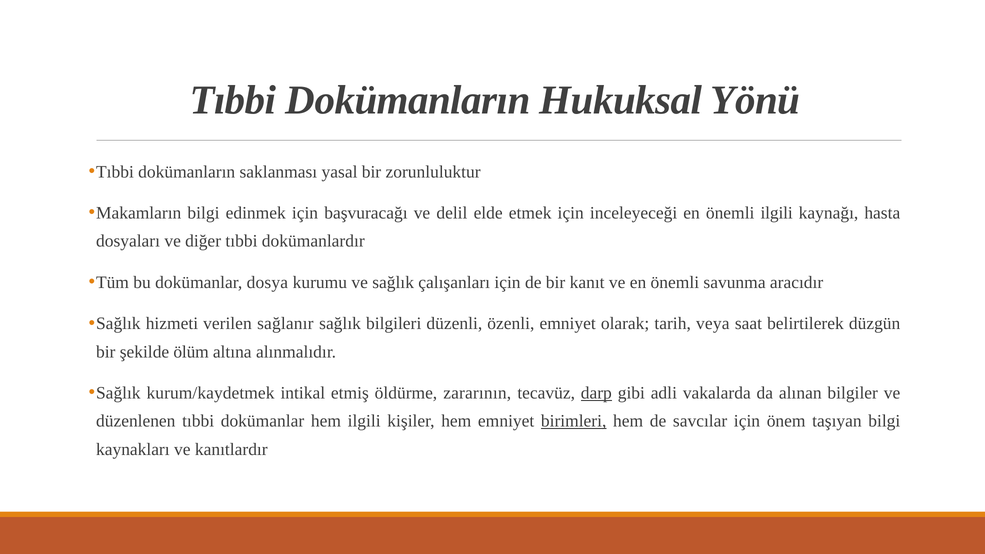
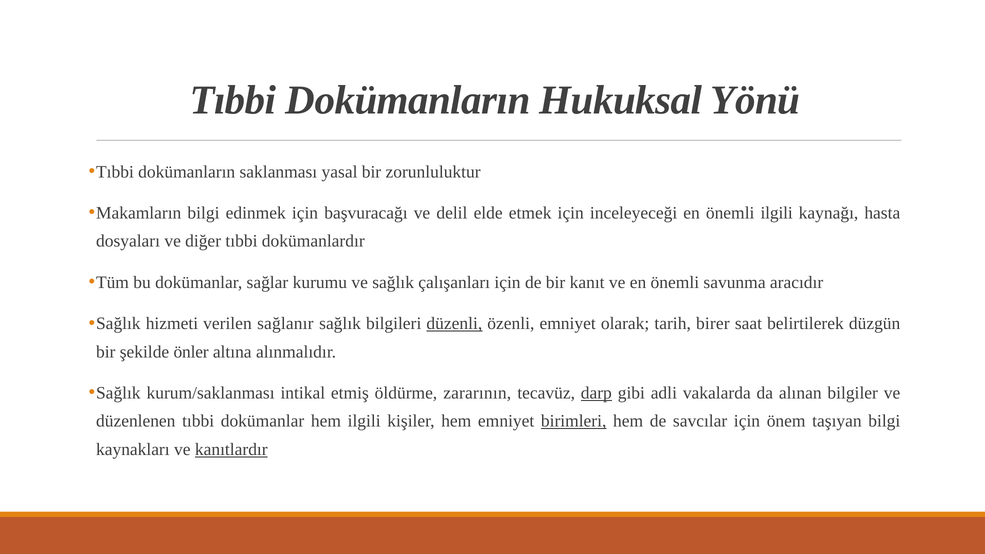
dosya: dosya -> sağlar (267, 282)
düzenli underline: none -> present (454, 324)
veya: veya -> birer (713, 324)
ölüm: ölüm -> önler (191, 352)
kurum/kaydetmek: kurum/kaydetmek -> kurum/saklanması (211, 393)
kanıtlardır underline: none -> present (231, 450)
